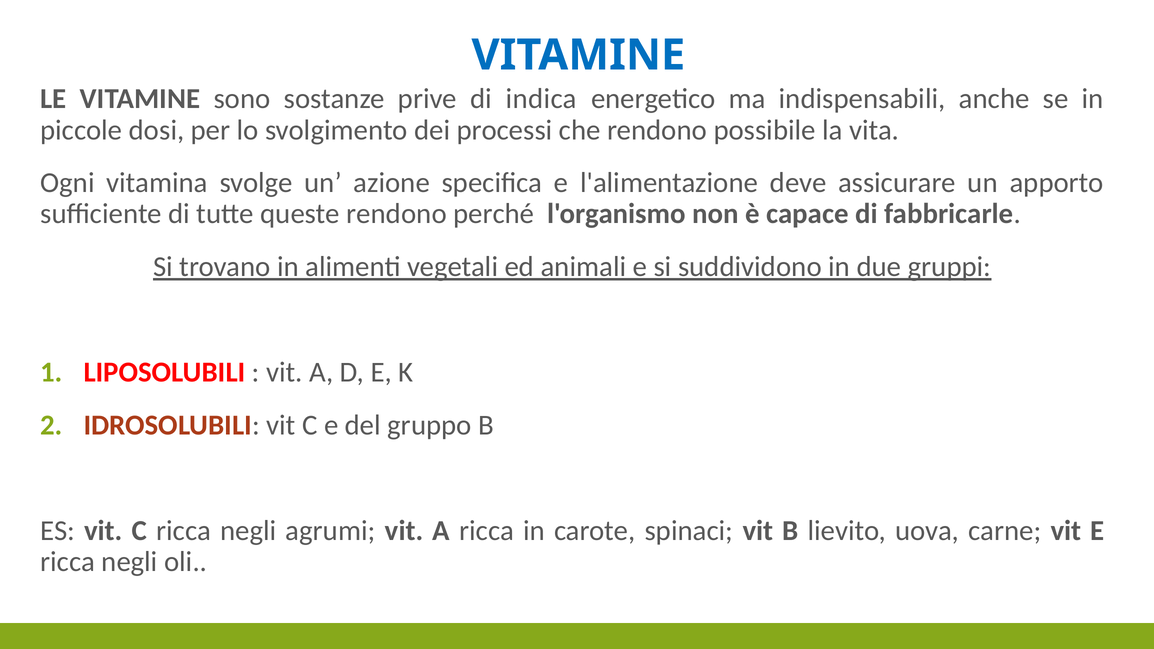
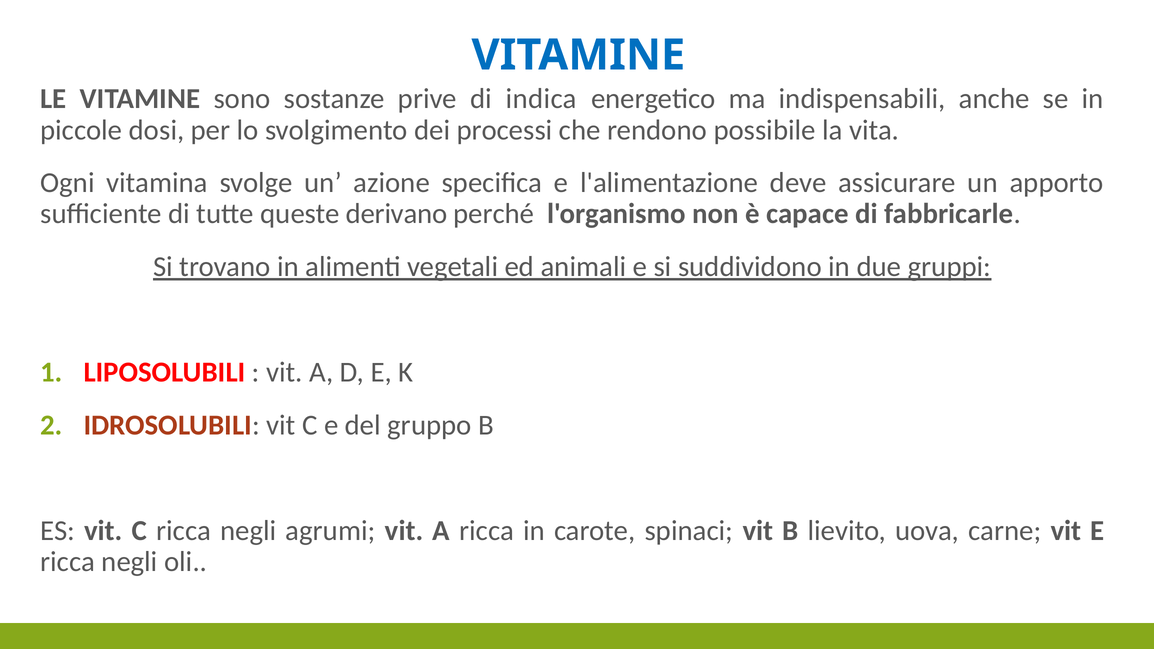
queste rendono: rendono -> derivano (397, 214)
